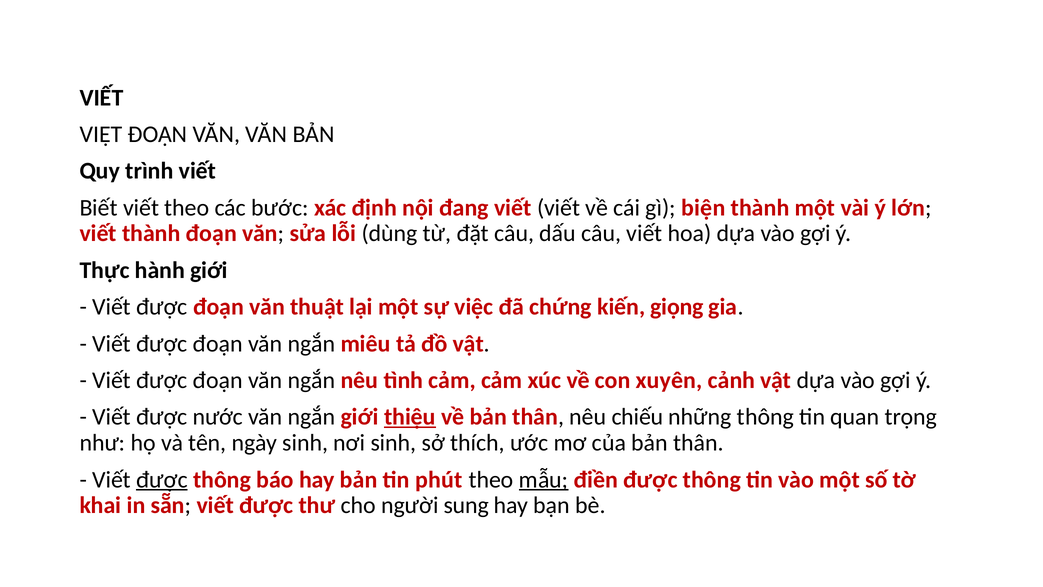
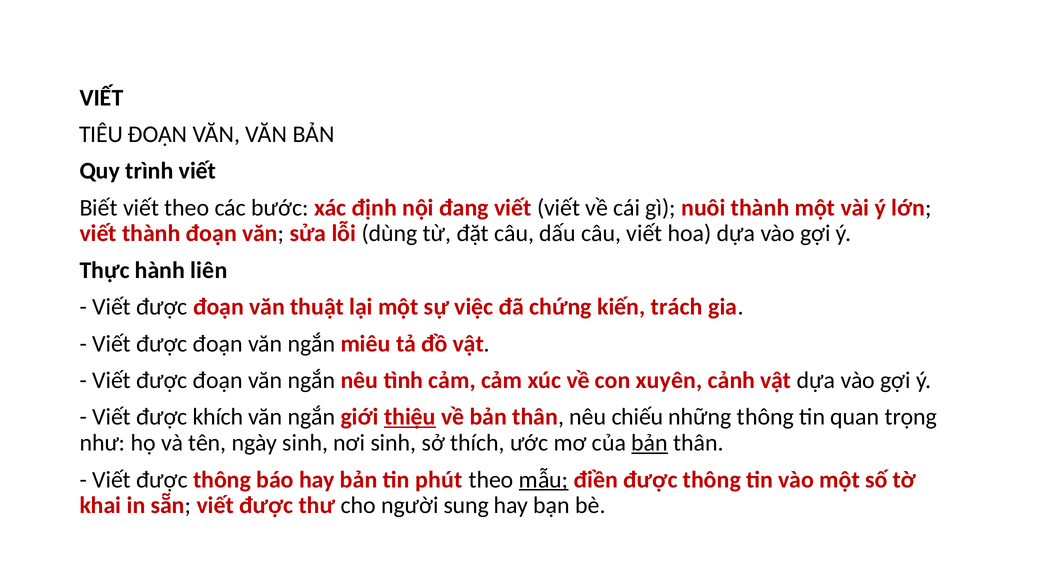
VIỆT: VIỆT -> TIÊU (101, 134)
biện: biện -> nuôi (703, 208)
hành giới: giới -> liên (209, 270)
giọng: giọng -> trách (677, 307)
nước: nước -> khích (218, 417)
bản underline: none -> present (650, 443)
được underline: present -> none (162, 479)
